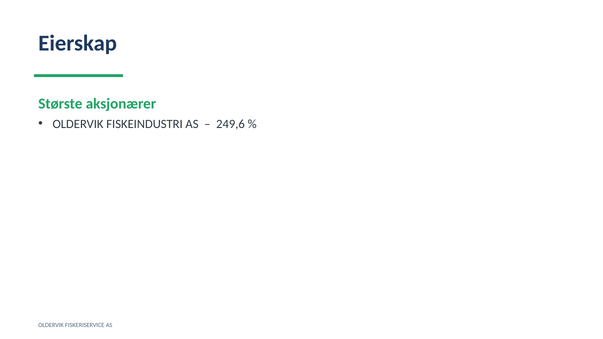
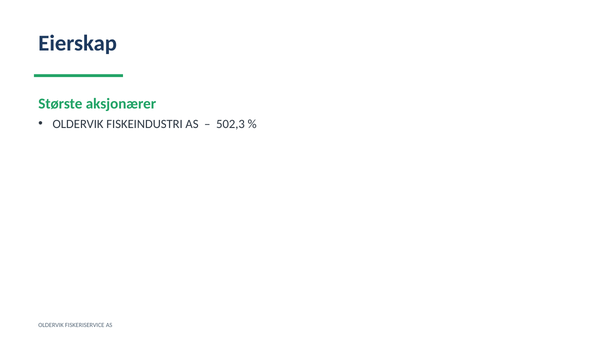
249,6: 249,6 -> 502,3 (230, 124)
